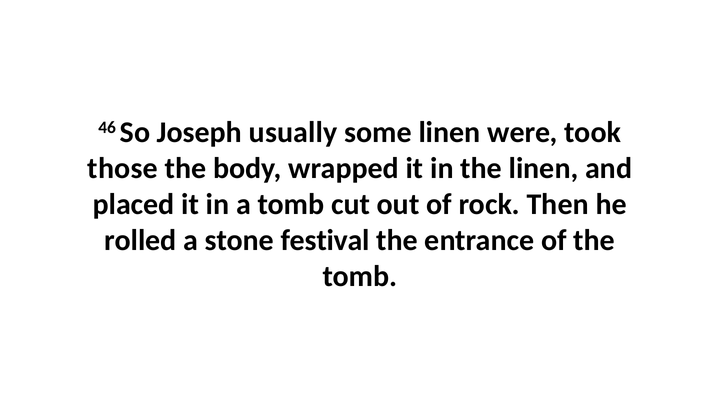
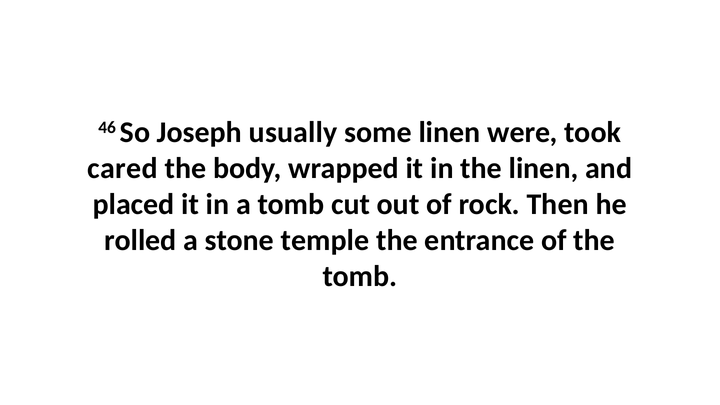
those: those -> cared (123, 169)
festival: festival -> temple (325, 241)
